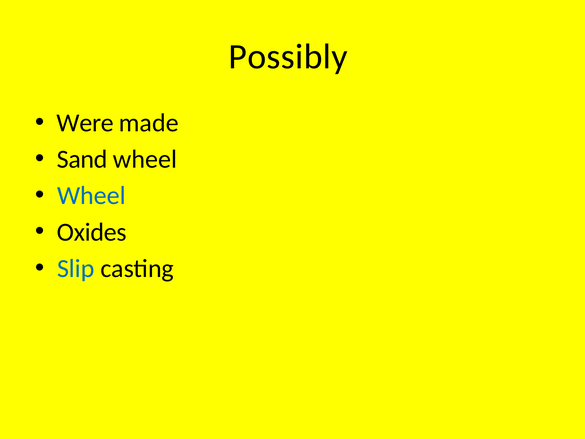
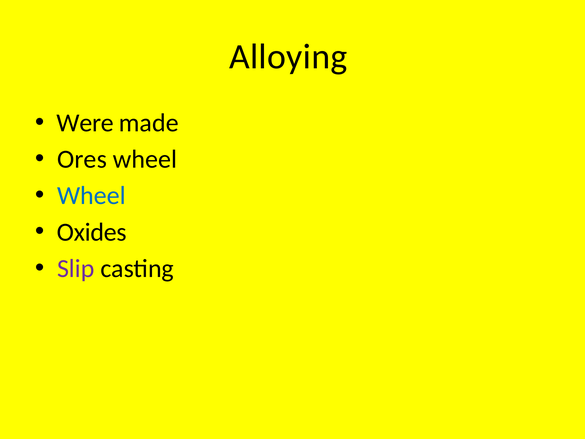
Possibly: Possibly -> Alloying (288, 57)
Sand: Sand -> Ores (82, 159)
Slip colour: blue -> purple (76, 268)
